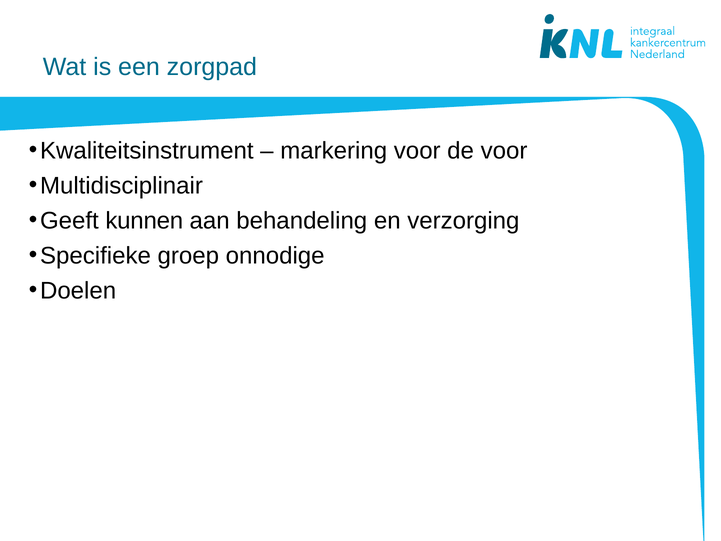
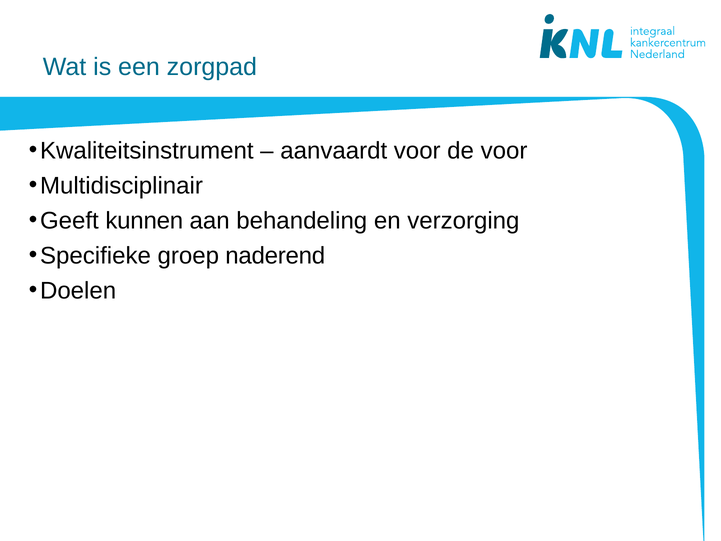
markering: markering -> aanvaardt (334, 151)
onnodige: onnodige -> naderend (275, 256)
